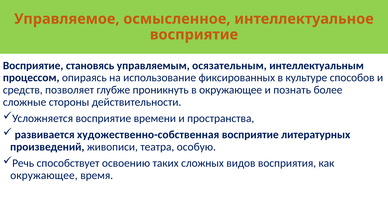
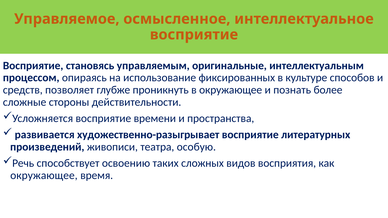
осязательным: осязательным -> оригинальные (229, 66)
художественно-собственная: художественно-собственная -> художественно-разыгрывает (148, 135)
